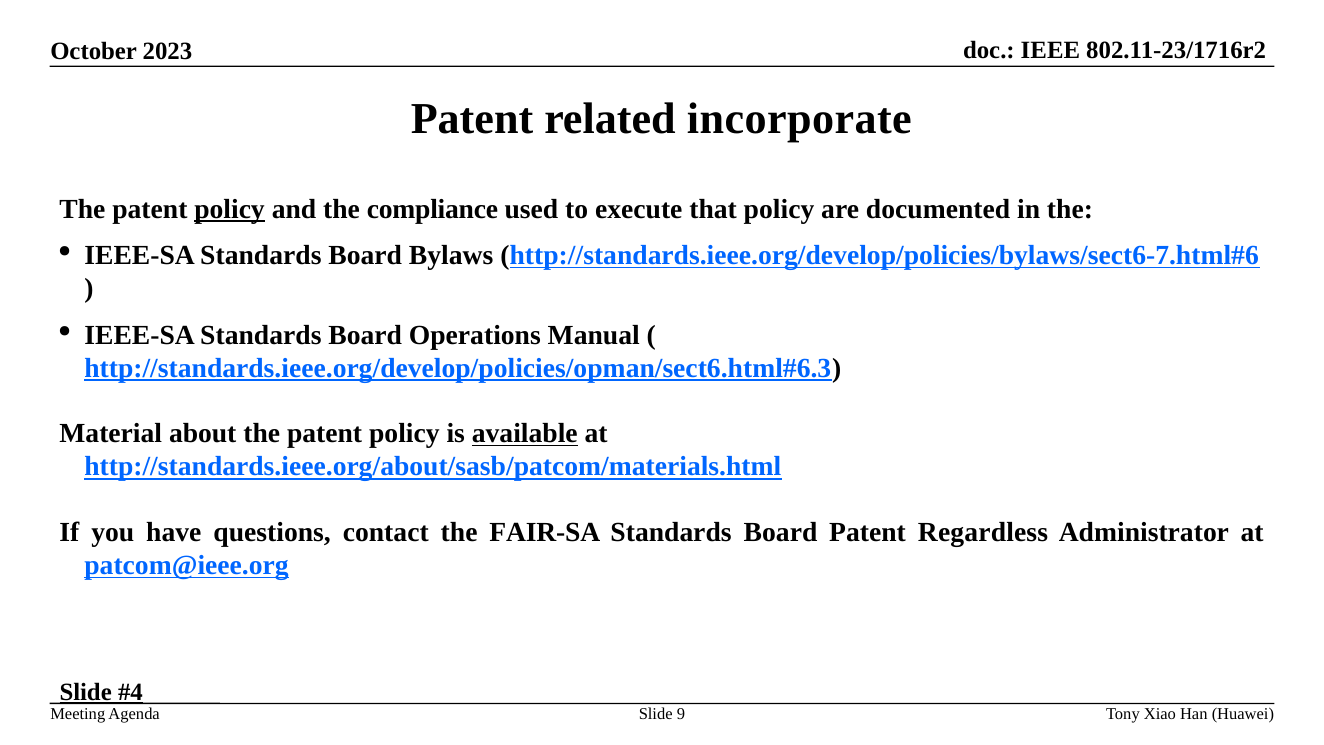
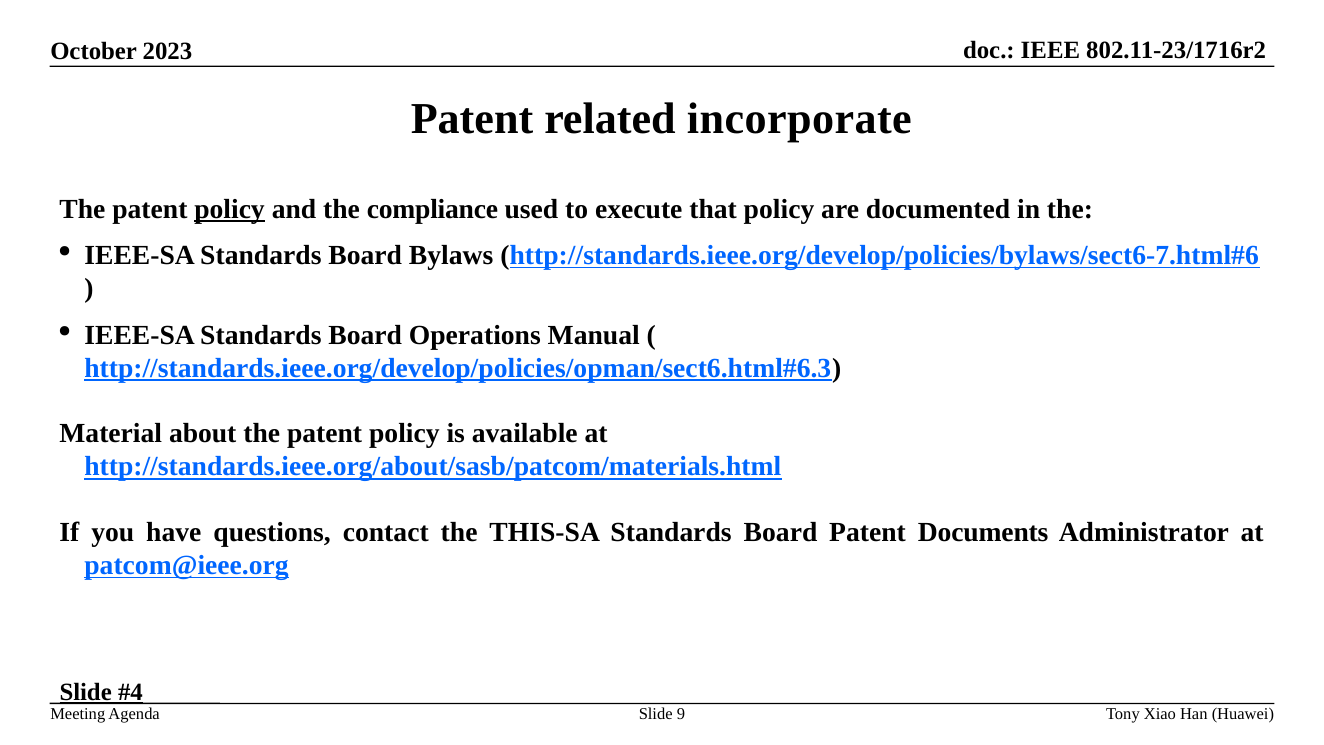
available underline: present -> none (525, 433)
FAIR-SA: FAIR-SA -> THIS-SA (545, 532)
Regardless: Regardless -> Documents (983, 532)
